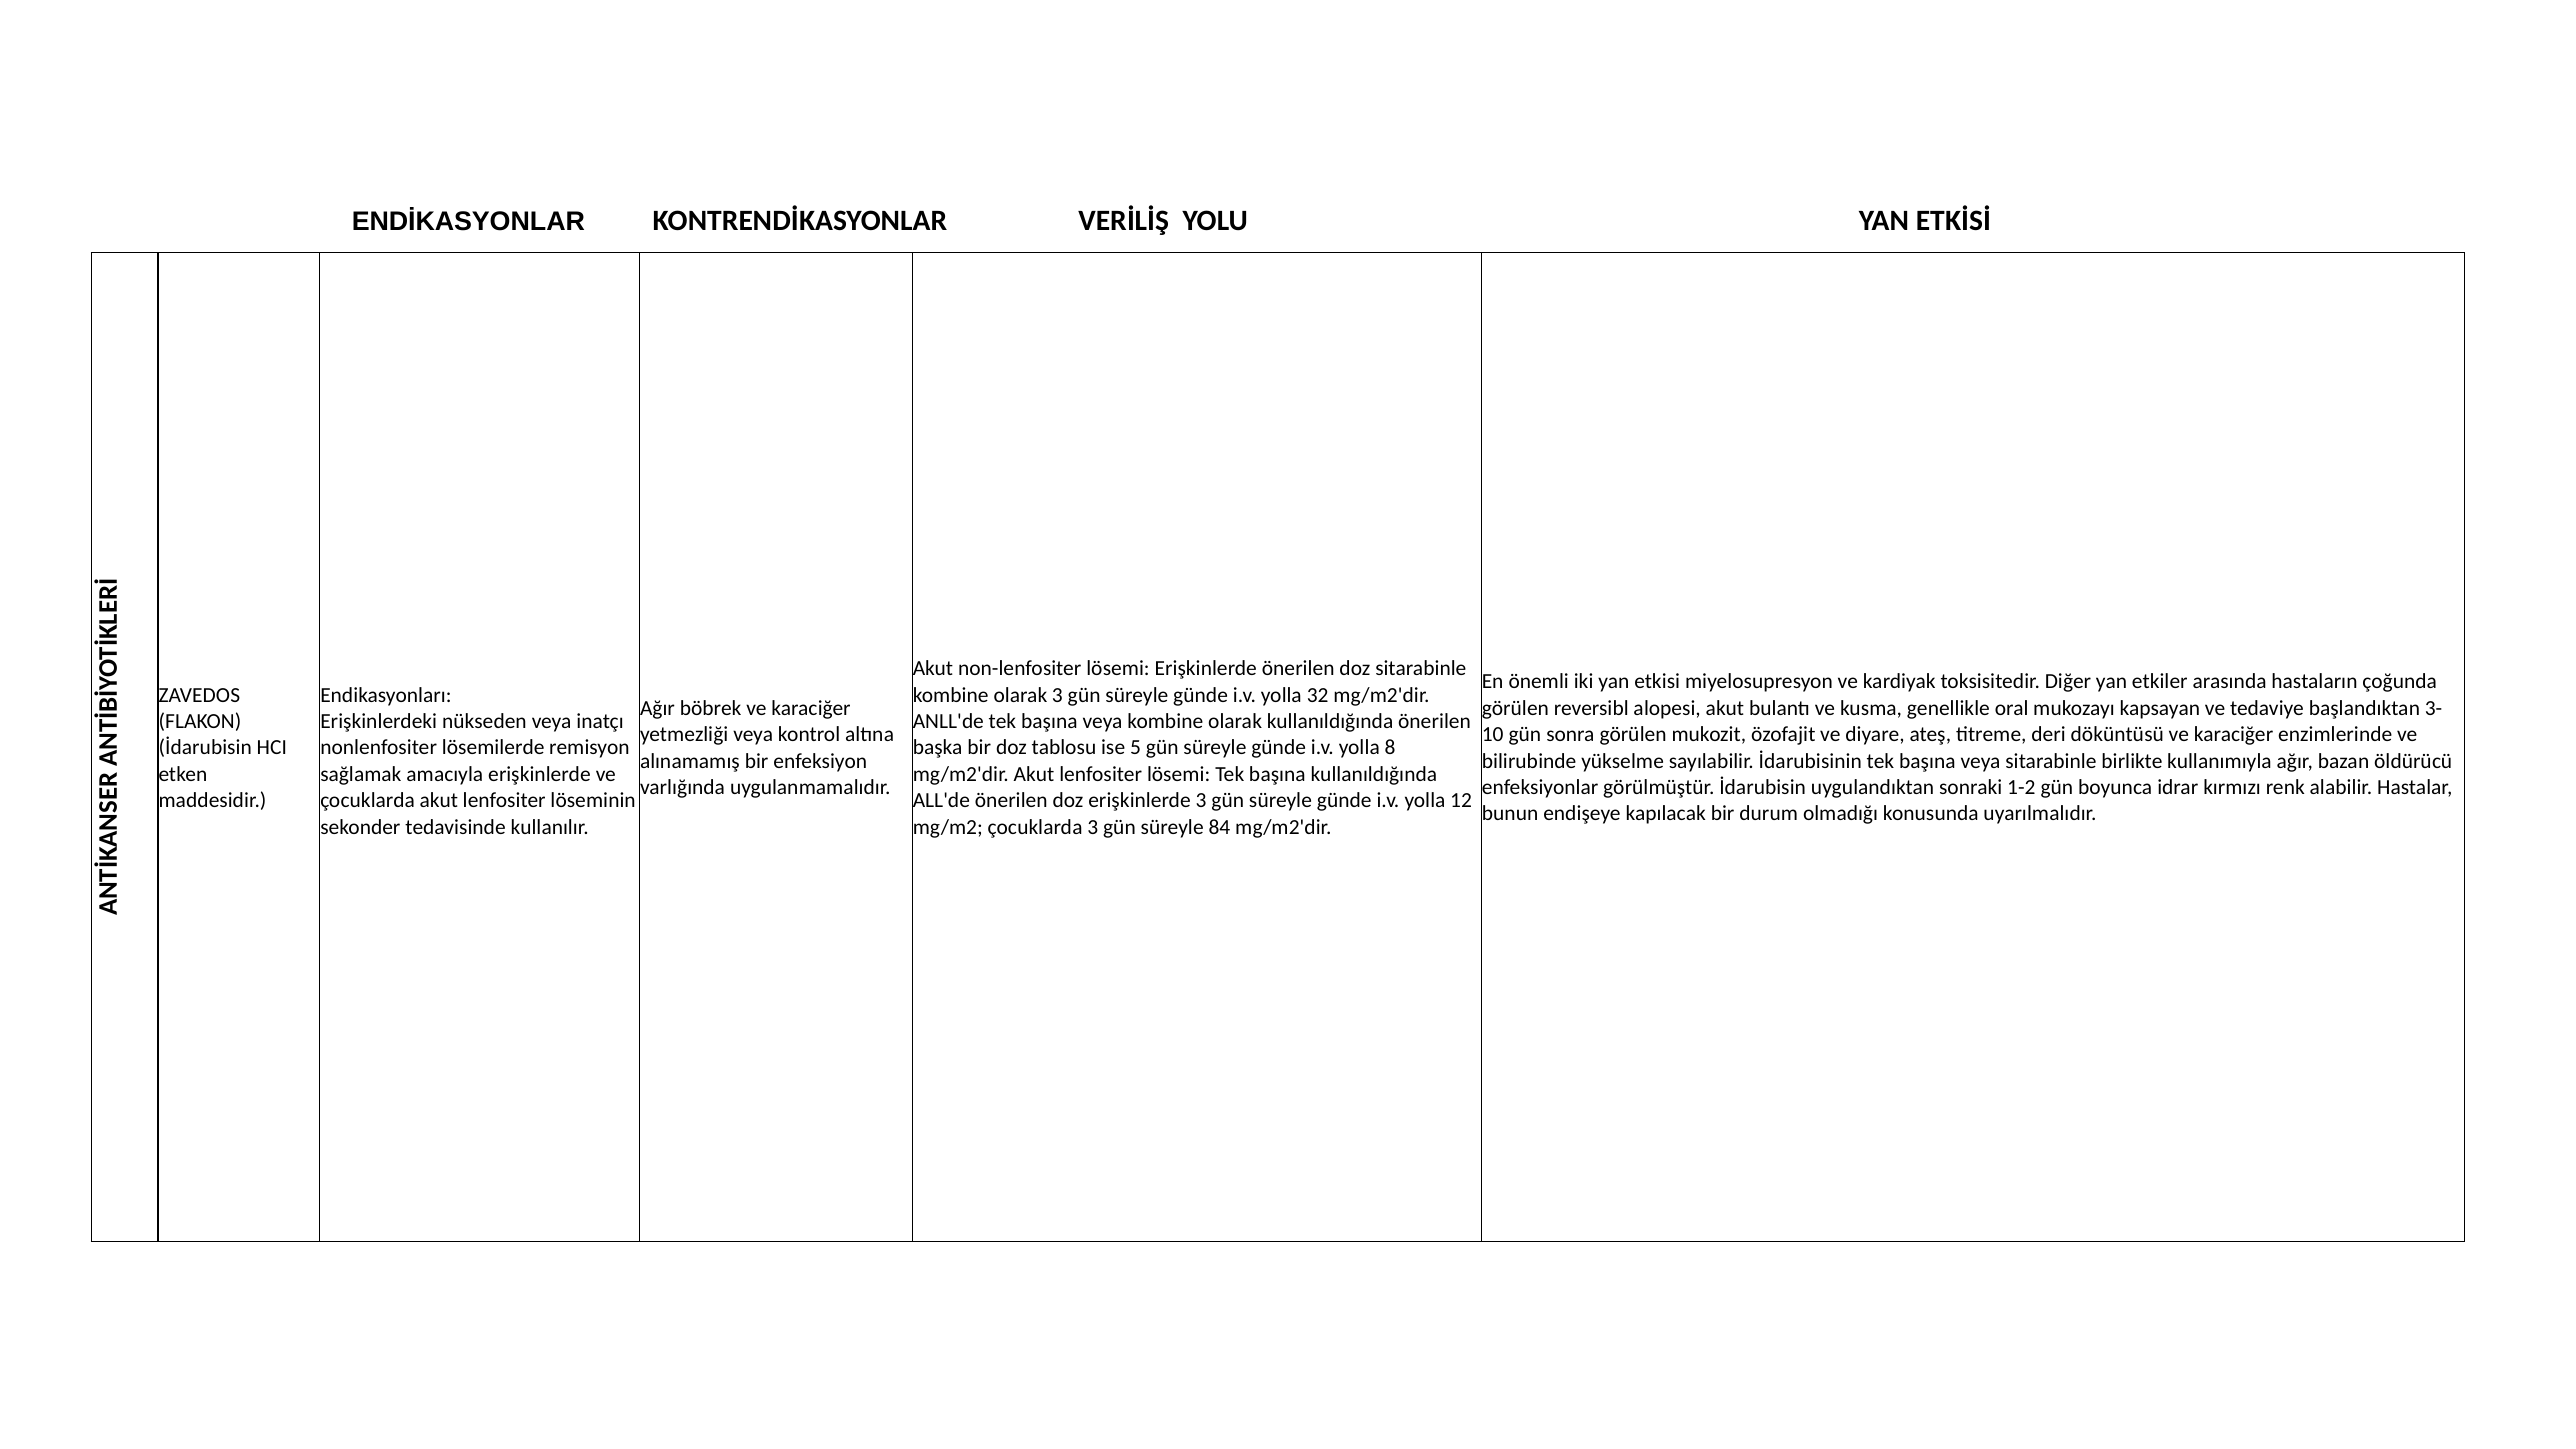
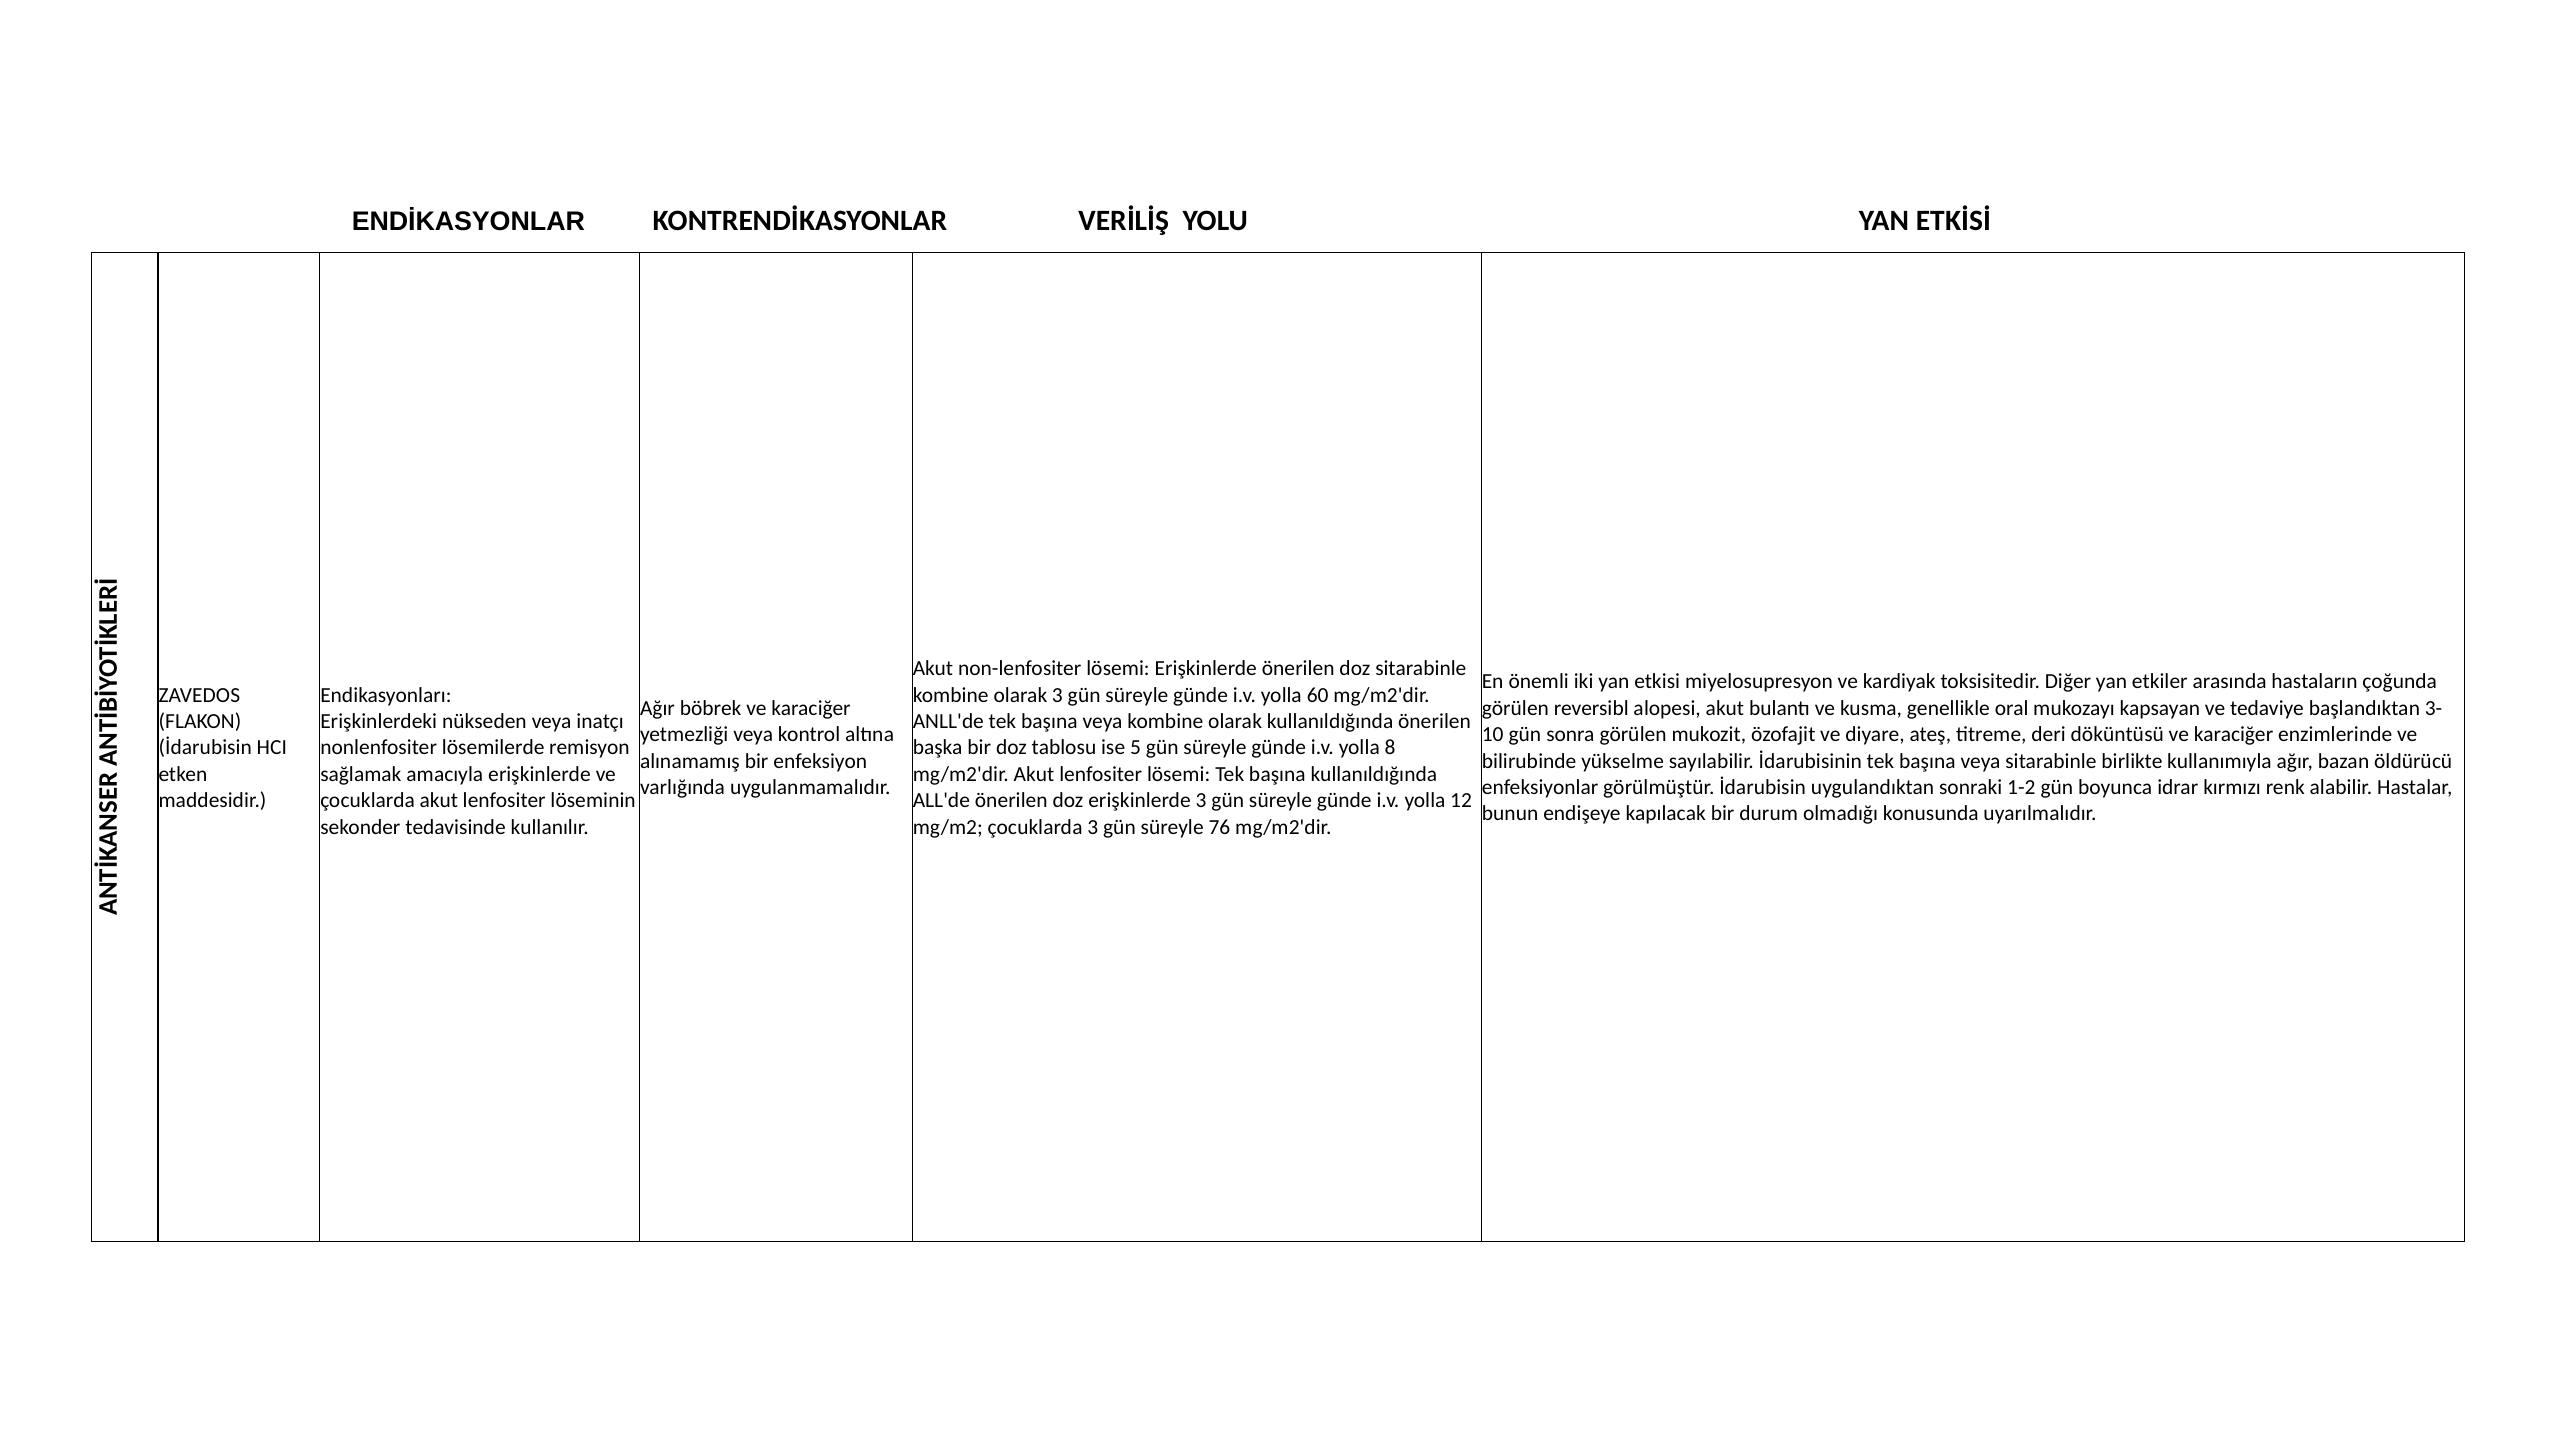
32: 32 -> 60 (1318, 695)
84: 84 -> 76 (1219, 827)
